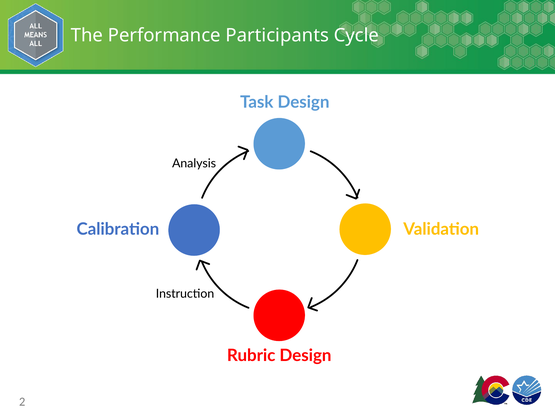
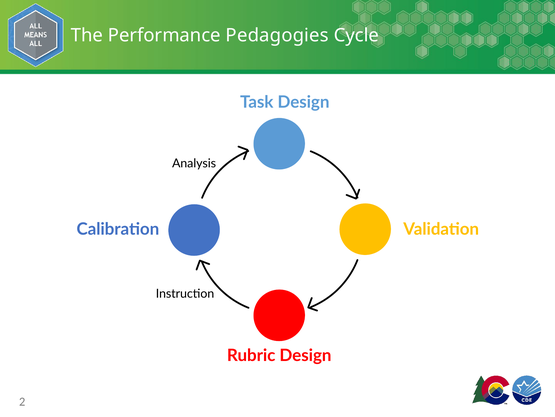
Participants: Participants -> Pedagogies (277, 35)
